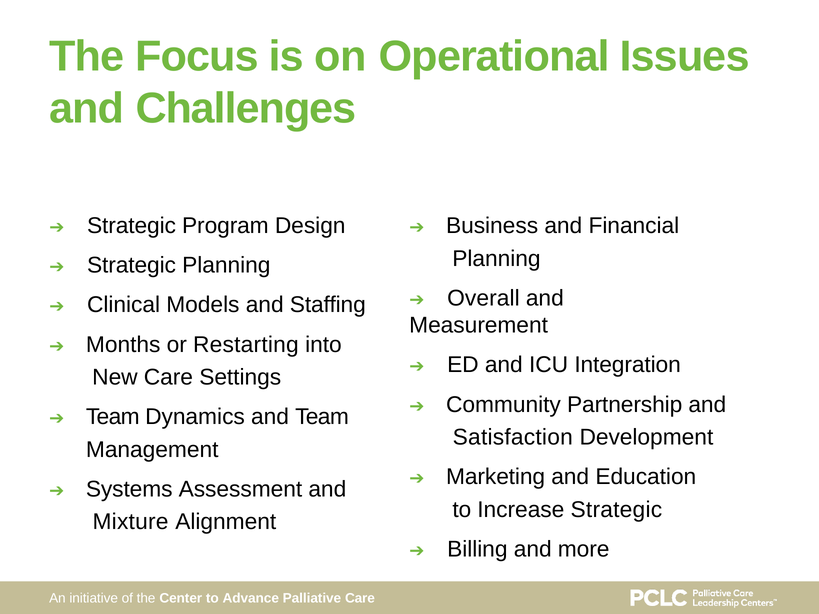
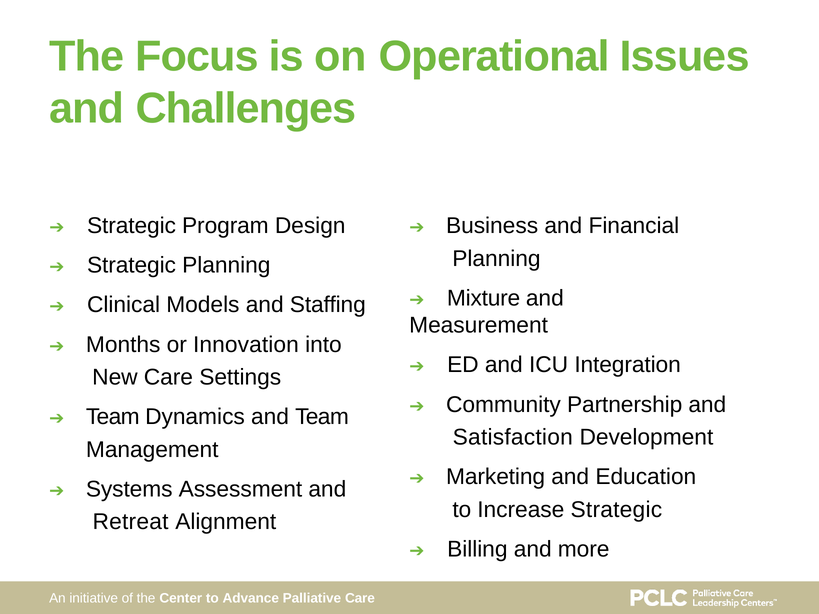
Overall: Overall -> Mixture (484, 298)
Restarting: Restarting -> Innovation (246, 345)
Mixture: Mixture -> Retreat (131, 522)
